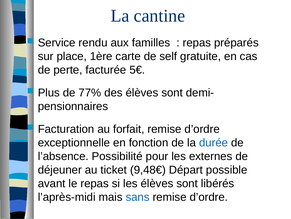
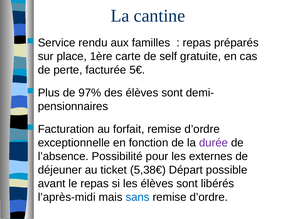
77%: 77% -> 97% (90, 92)
durée colour: blue -> purple (214, 142)
9,48€: 9,48€ -> 5,38€ (148, 169)
